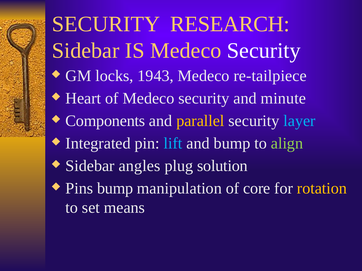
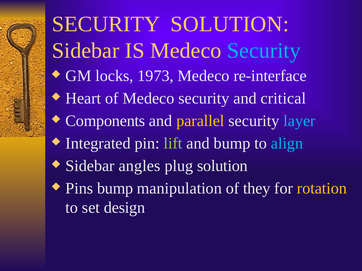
SECURITY RESEARCH: RESEARCH -> SOLUTION (230, 24)
Security colour: white -> light blue (264, 51)
1943: 1943 -> 1973 (156, 76)
re-tailpiece: re-tailpiece -> re-interface (270, 76)
minute: minute -> critical (283, 98)
lift colour: light blue -> light green (173, 144)
align colour: light green -> light blue (287, 144)
core: core -> they (257, 189)
means: means -> design (125, 208)
